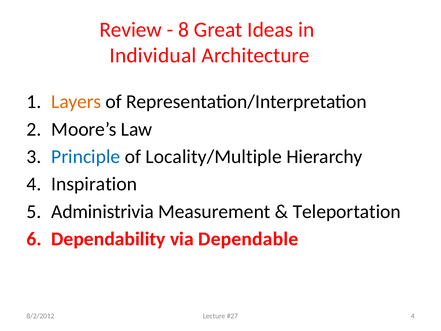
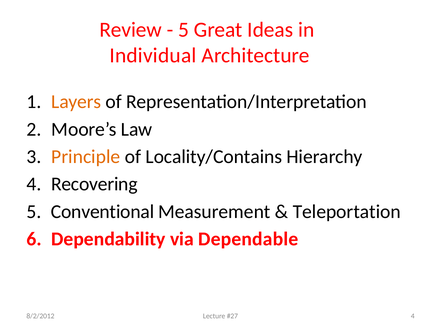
8: 8 -> 5 (184, 30)
Principle colour: blue -> orange (86, 157)
Locality/Multiple: Locality/Multiple -> Locality/Contains (214, 157)
Inspiration: Inspiration -> Recovering (94, 184)
Administrivia: Administrivia -> Conventional (103, 211)
